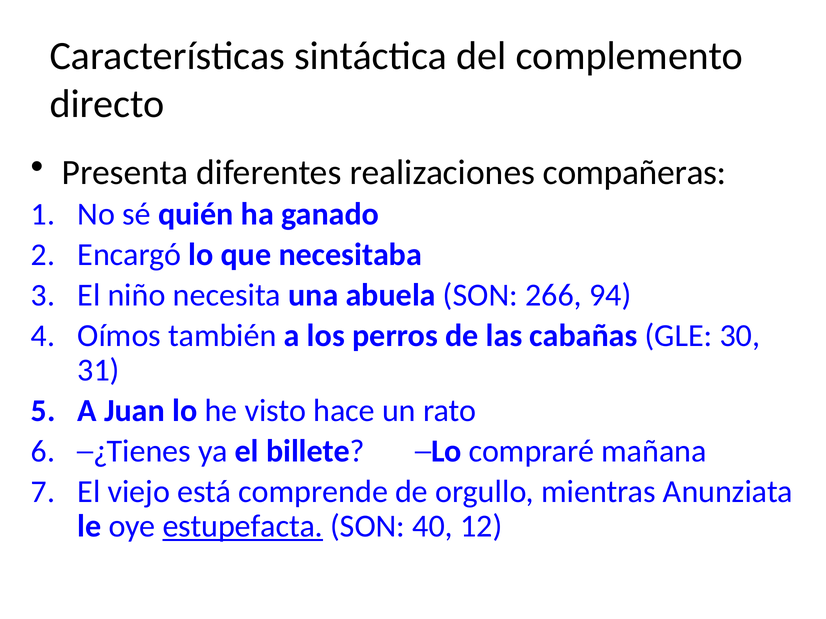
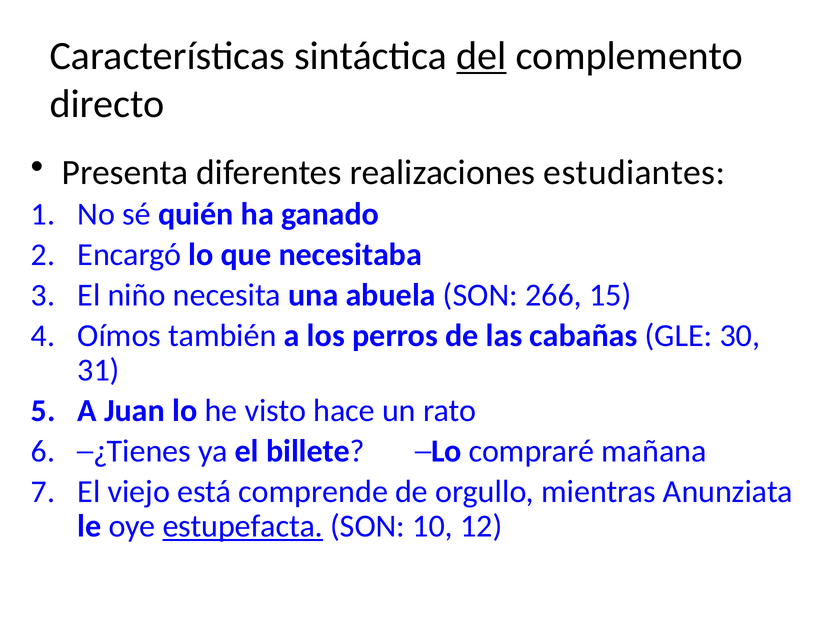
del underline: none -> present (481, 56)
compañeras: compañeras -> estudiantes (634, 173)
94: 94 -> 15 (610, 295)
40: 40 -> 10 (433, 527)
